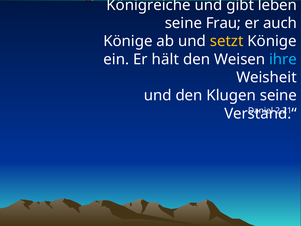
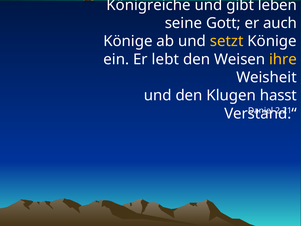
Frau: Frau -> Gott (223, 23)
hält: hält -> lebt (165, 59)
ihre colour: light blue -> yellow (283, 59)
Klugen seine: seine -> hasst (278, 95)
